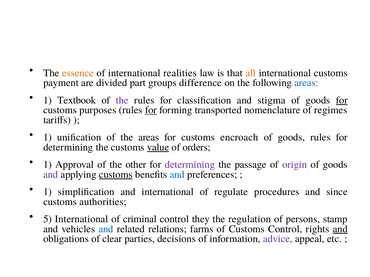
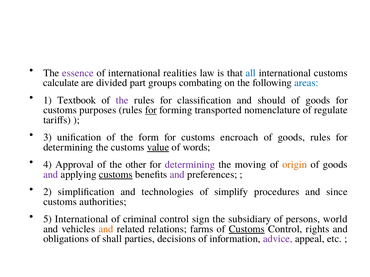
essence colour: orange -> purple (78, 73)
all colour: orange -> blue (251, 73)
payment: payment -> calculate (61, 83)
difference: difference -> combating (201, 83)
stigma: stigma -> should (272, 100)
for underline: present -> none (342, 100)
regimes: regimes -> regulate (331, 110)
1: 1 -> 3 (48, 138)
the areas: areas -> form (149, 138)
orders: orders -> words (197, 147)
1: 1 -> 4 (48, 165)
passage: passage -> moving (251, 165)
origin colour: purple -> orange (295, 165)
and colour: blue -> purple (177, 175)
1: 1 -> 2 (48, 192)
and international: international -> technologies (168, 192)
regulate: regulate -> simplify (231, 192)
they: they -> sign (201, 219)
regulation: regulation -> subsidiary (250, 219)
stamp: stamp -> world (335, 219)
and colour: blue -> orange (106, 229)
Customs underline: none -> present (247, 229)
and underline: present -> none (340, 229)
clear: clear -> shall (112, 239)
